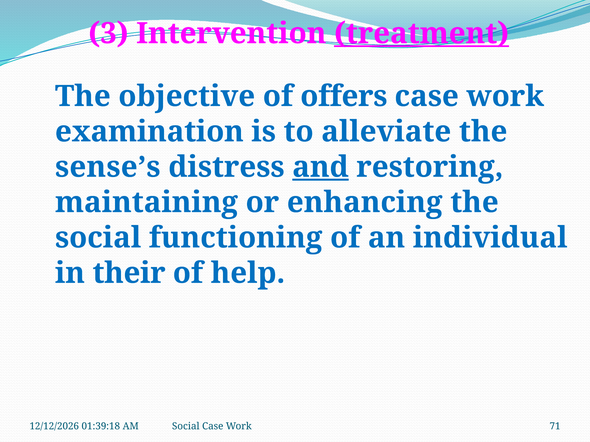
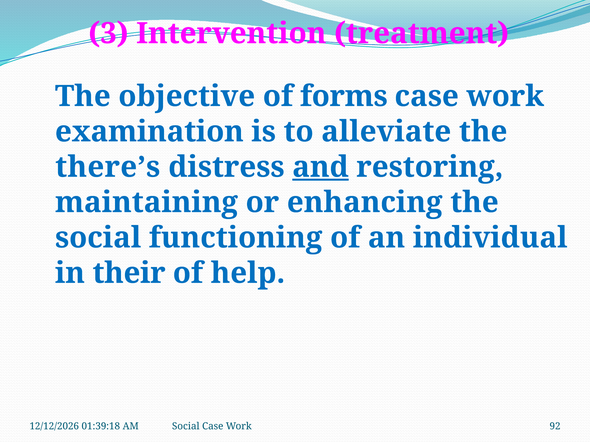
treatment underline: present -> none (422, 34)
offers: offers -> forms (344, 96)
sense’s: sense’s -> there’s (108, 167)
71: 71 -> 92 (555, 427)
